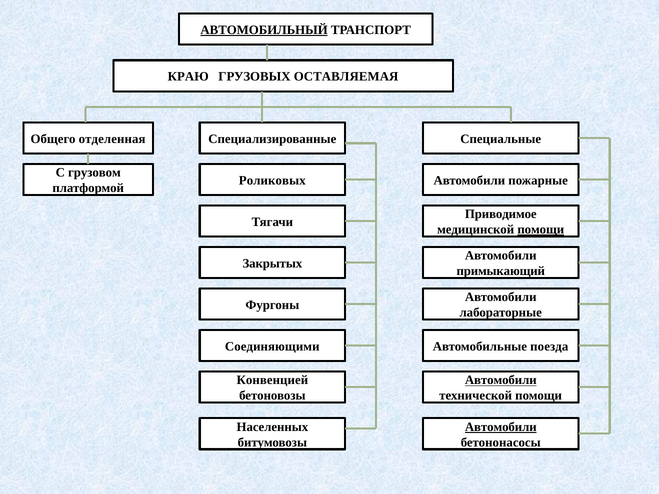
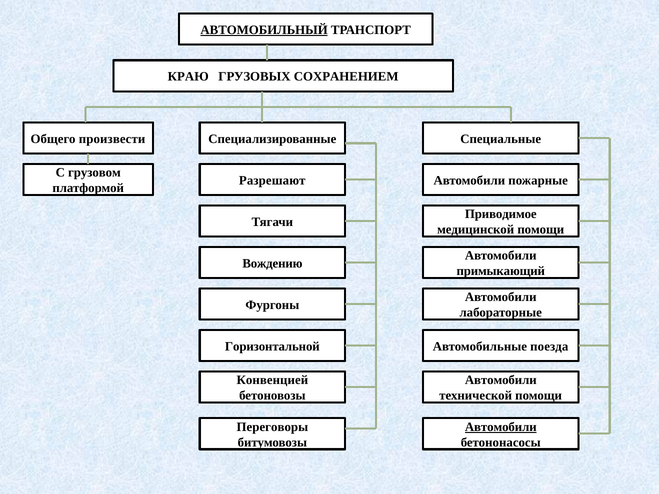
ОСТАВЛЯЕМАЯ: ОСТАВЛЯЕМАЯ -> СОХРАНЕНИЕМ (346, 77)
отделенная: отделенная -> произвести (112, 139)
Роликовых: Роликовых -> Разрешают (272, 181)
помощи underline: present -> none (541, 230)
Закрытых: Закрытых -> Вождению (272, 264)
Соединяющими: Соединяющими -> Горизонтальной (272, 347)
Автомобили underline: present -> none (501, 380)
Населенных: Населенных -> Переговоры (272, 427)
